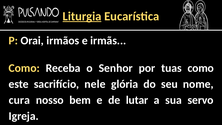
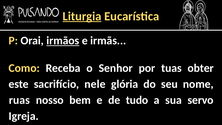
irmãos underline: none -> present (63, 41)
tuas como: como -> obter (201, 68)
cura: cura -> ruas (19, 100)
lutar: lutar -> tudo (137, 100)
